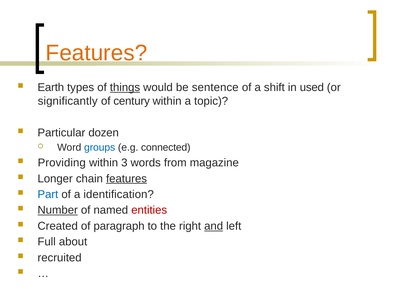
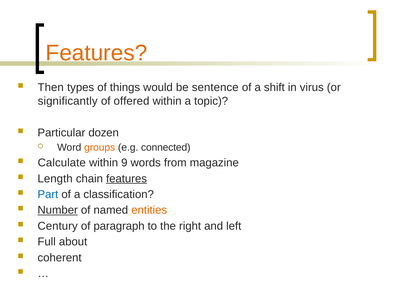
Earth: Earth -> Then (51, 88)
things underline: present -> none (125, 88)
used: used -> virus (312, 88)
century: century -> offered (132, 101)
groups colour: blue -> orange (100, 148)
Providing: Providing -> Calculate (62, 163)
3: 3 -> 9 (124, 163)
Longer: Longer -> Length (55, 179)
identification: identification -> classification (119, 195)
entities colour: red -> orange (149, 210)
Created: Created -> Century (58, 226)
and underline: present -> none (214, 226)
recruited: recruited -> coherent (60, 258)
